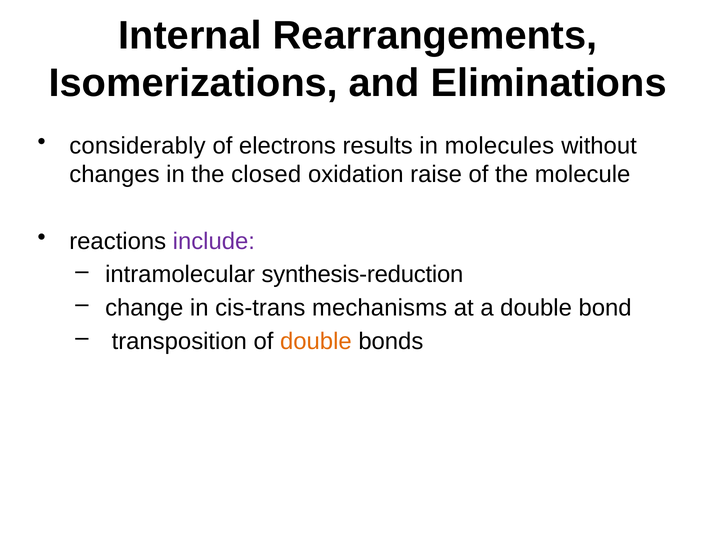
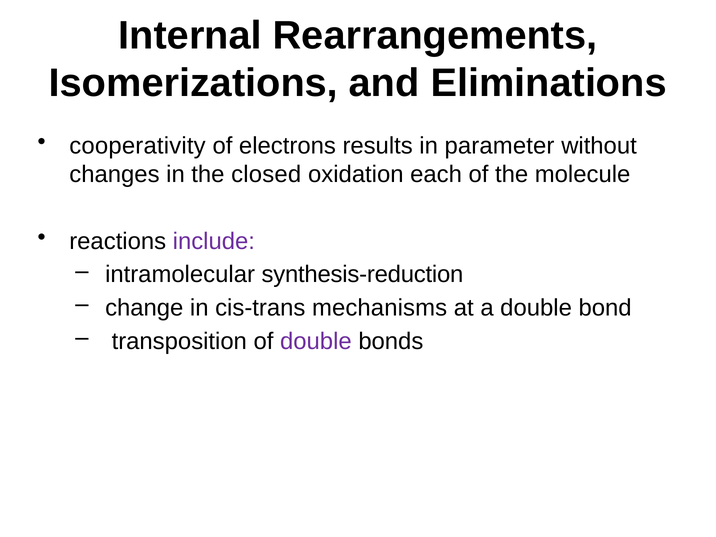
considerably: considerably -> cooperativity (138, 146)
molecules: molecules -> parameter (499, 146)
raise: raise -> each (436, 174)
double colour: orange -> purple (316, 341)
